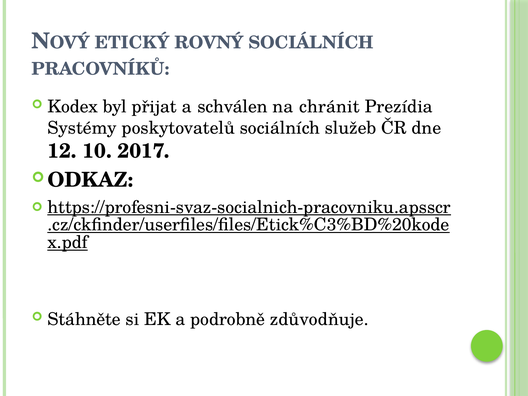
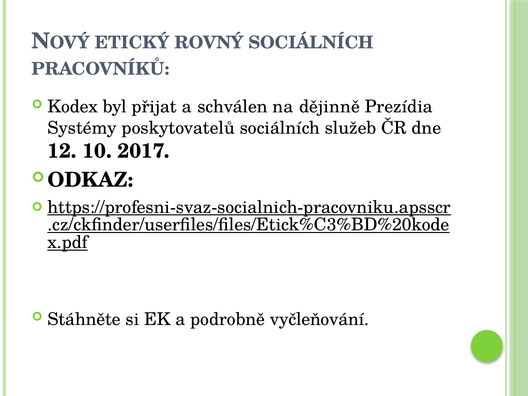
chránit: chránit -> dějinně (329, 107)
zdůvodňuje: zdůvodňuje -> vyčleňování (319, 319)
